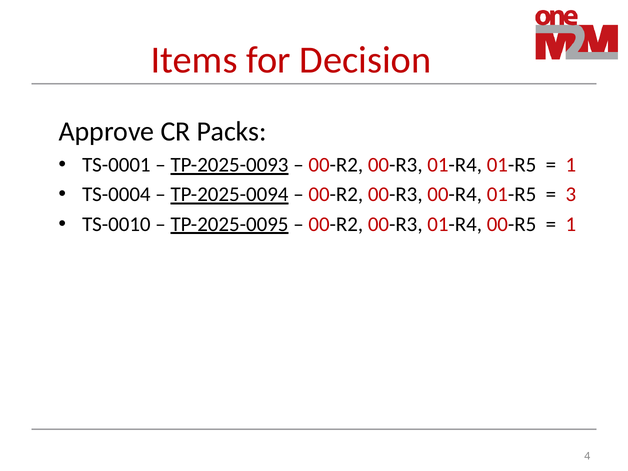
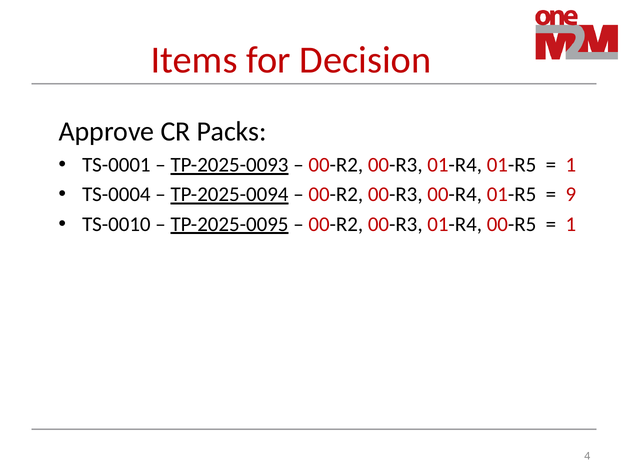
3: 3 -> 9 (571, 194)
